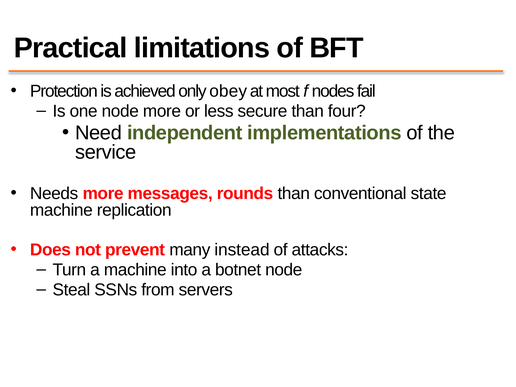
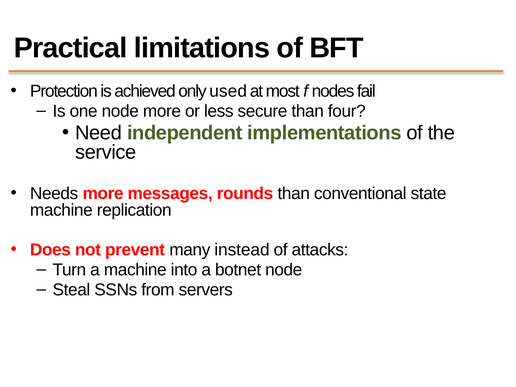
obey: obey -> used (228, 91)
